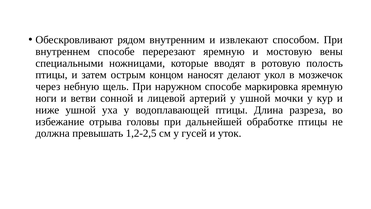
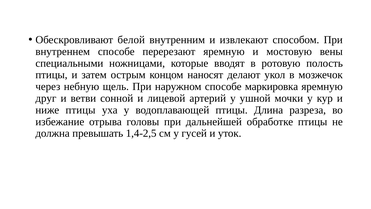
рядом: рядом -> белой (131, 40)
ноги: ноги -> друг (46, 98)
ниже ушной: ушной -> птицы (81, 110)
1,2-2,5: 1,2-2,5 -> 1,4-2,5 (141, 133)
